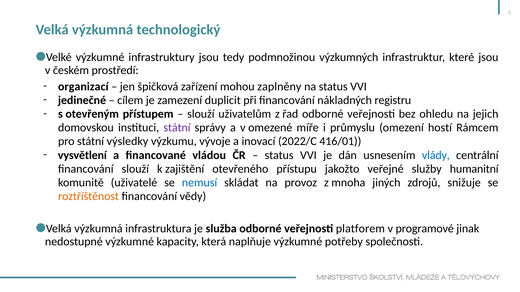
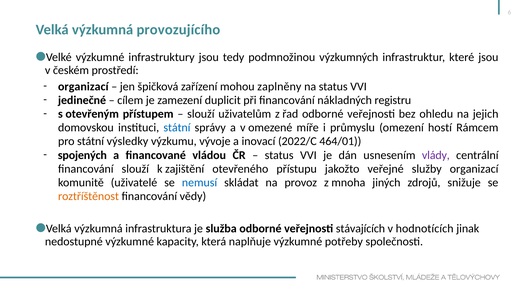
technologický: technologický -> provozujícího (178, 30)
státní colour: purple -> blue (177, 128)
416/01: 416/01 -> 464/01 (340, 142)
vysvětlení: vysvětlení -> spojených (82, 155)
vlády colour: blue -> purple (436, 155)
služby humanitní: humanitní -> organizací (474, 169)
platforem: platforem -> stávajících (360, 229)
programové: programové -> hodnotících (425, 229)
